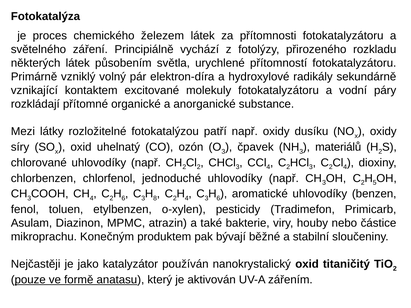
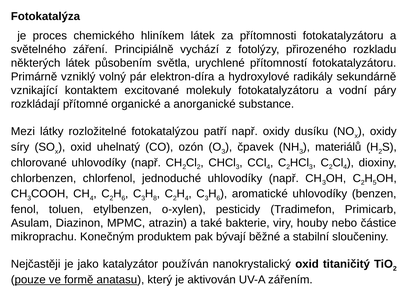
železem: železem -> hliníkem (163, 36)
